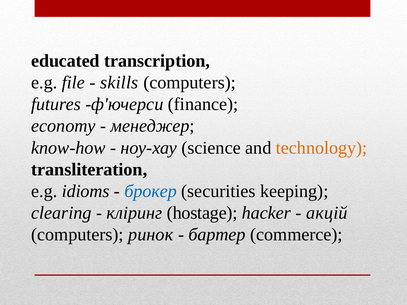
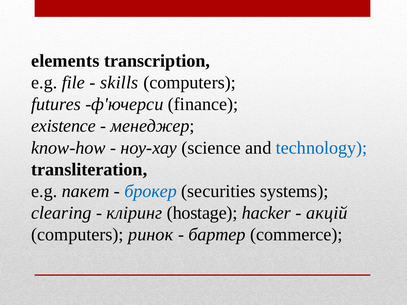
educated: educated -> elements (65, 61)
economy: economy -> existence (63, 126)
technology colour: orange -> blue (322, 148)
idioms: idioms -> пакет (86, 191)
keeping: keeping -> systems (294, 191)
